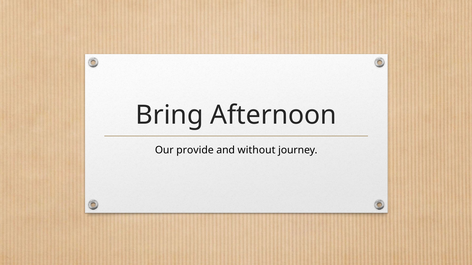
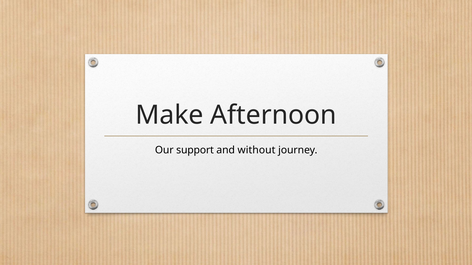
Bring: Bring -> Make (169, 115)
provide: provide -> support (195, 150)
